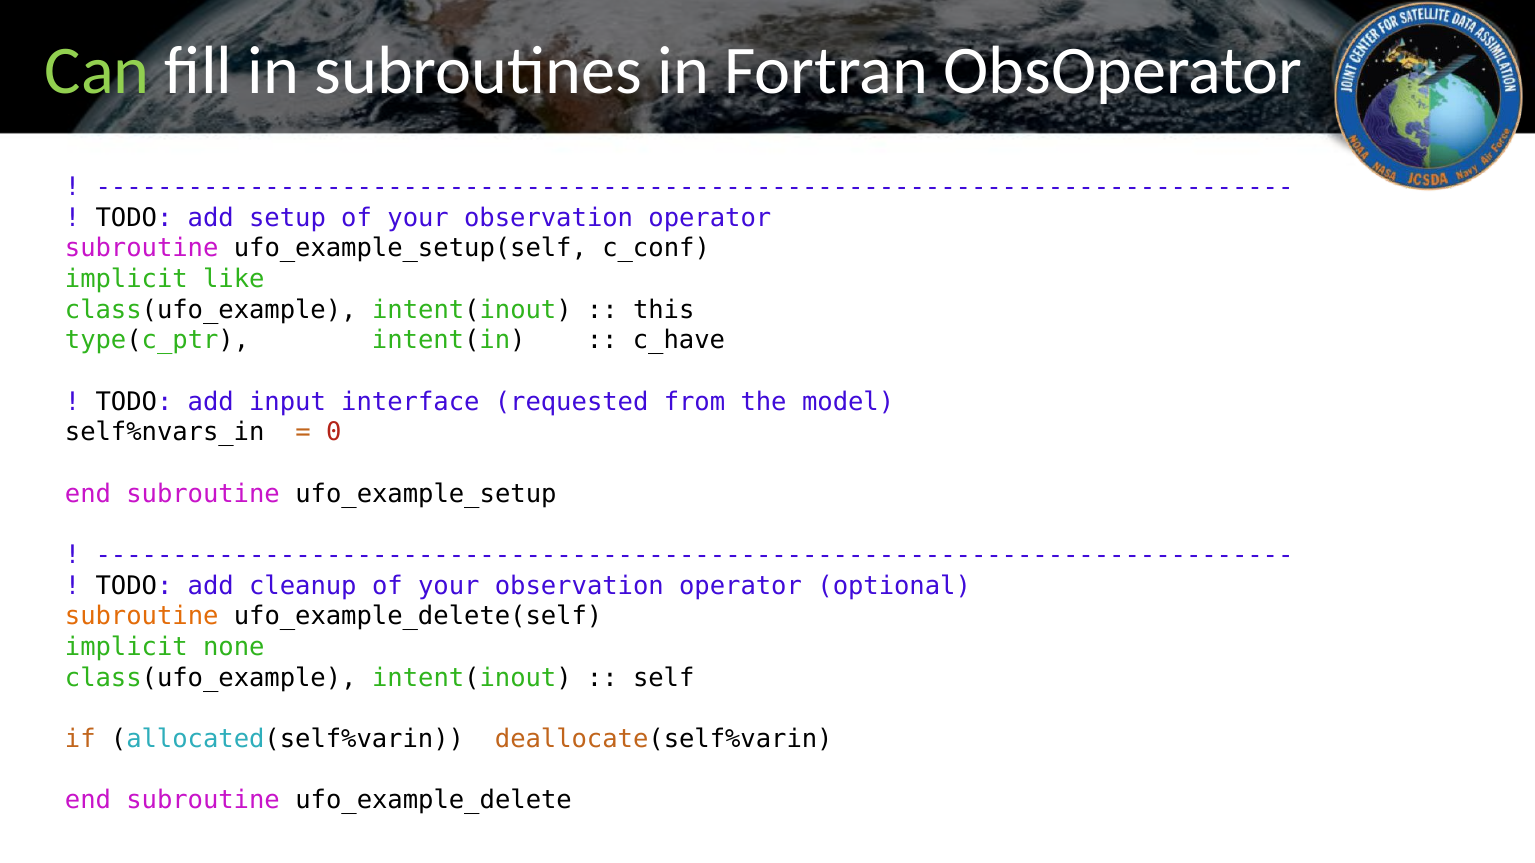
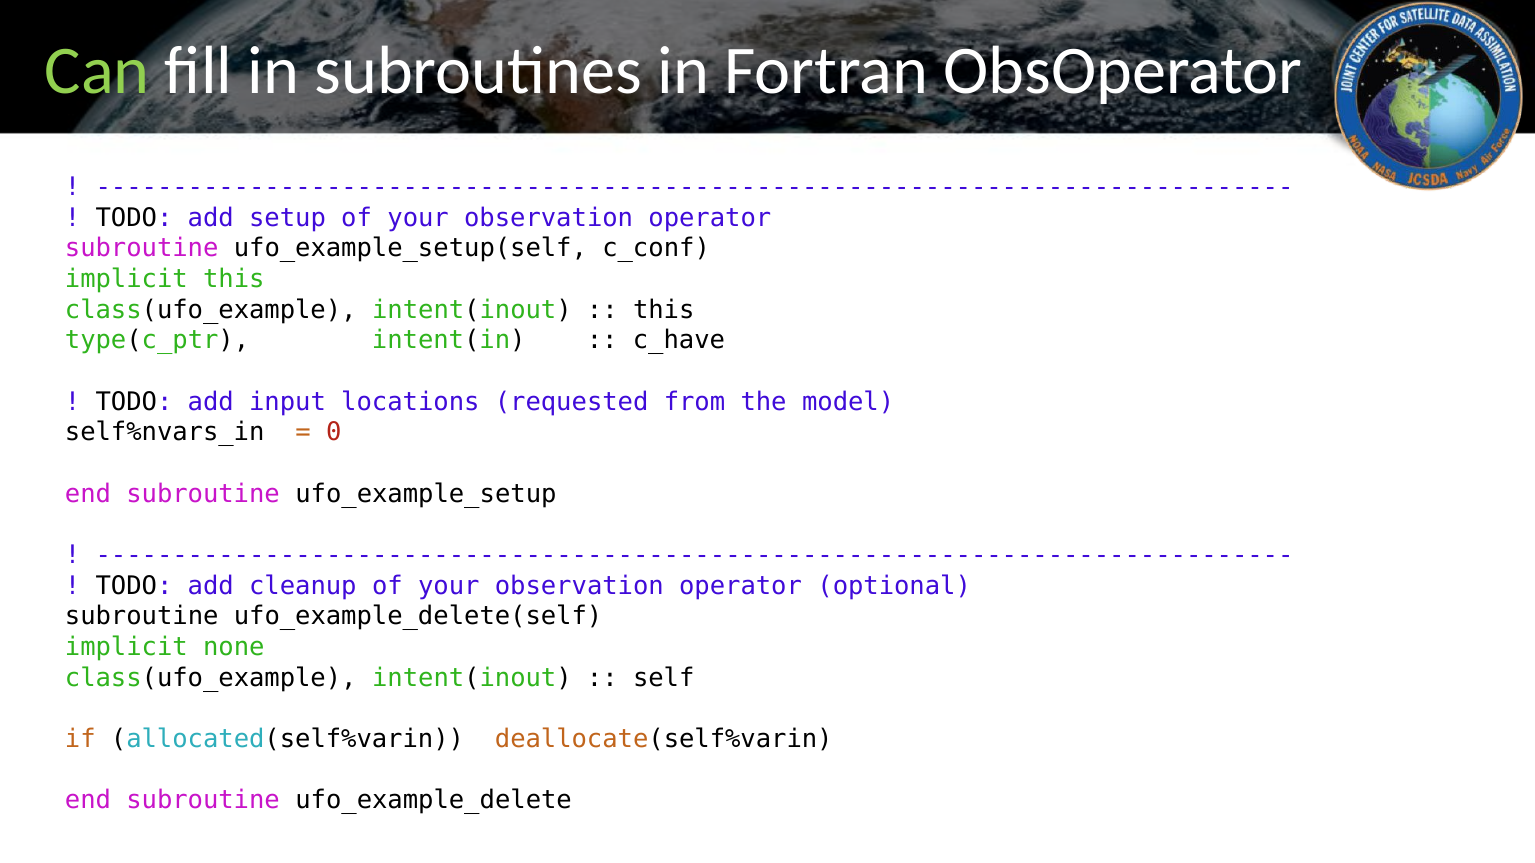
implicit like: like -> this (234, 279)
interface: interface -> locations (410, 402)
subroutine colour: orange -> black (142, 617)
